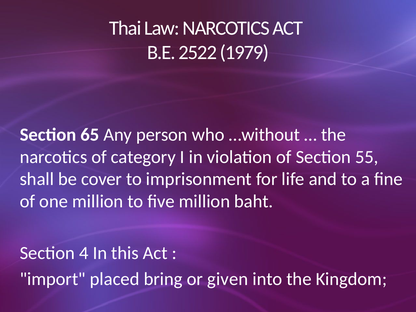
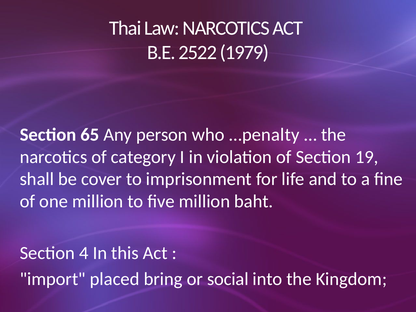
…without: …without -> …penalty (264, 135)
55: 55 -> 19 (367, 157)
given: given -> social (228, 279)
